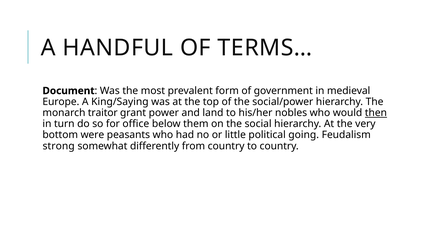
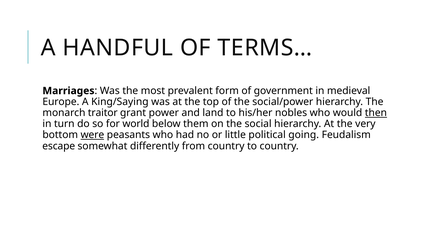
Document: Document -> Marriages (68, 91)
office: office -> world (136, 124)
were underline: none -> present (92, 135)
strong: strong -> escape (59, 146)
